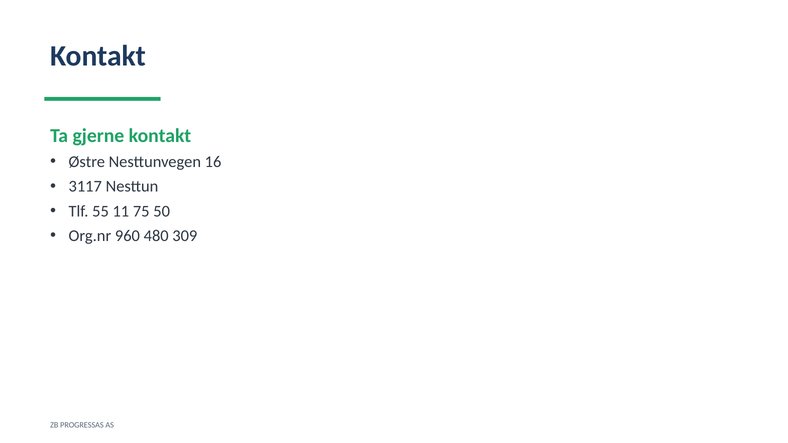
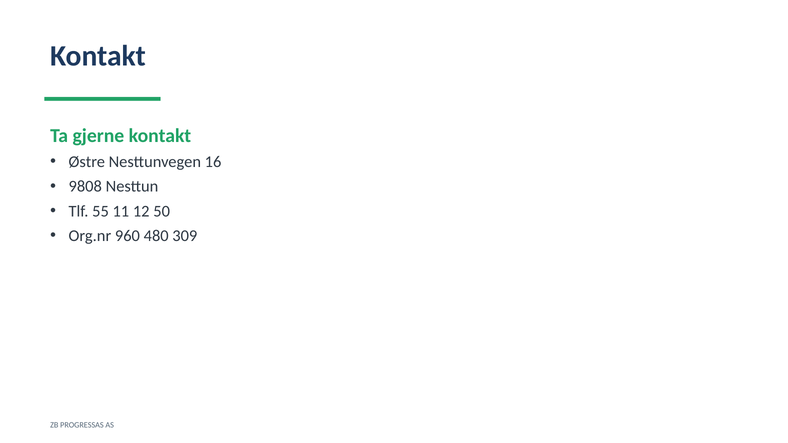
3117: 3117 -> 9808 (85, 187)
75: 75 -> 12 (141, 211)
